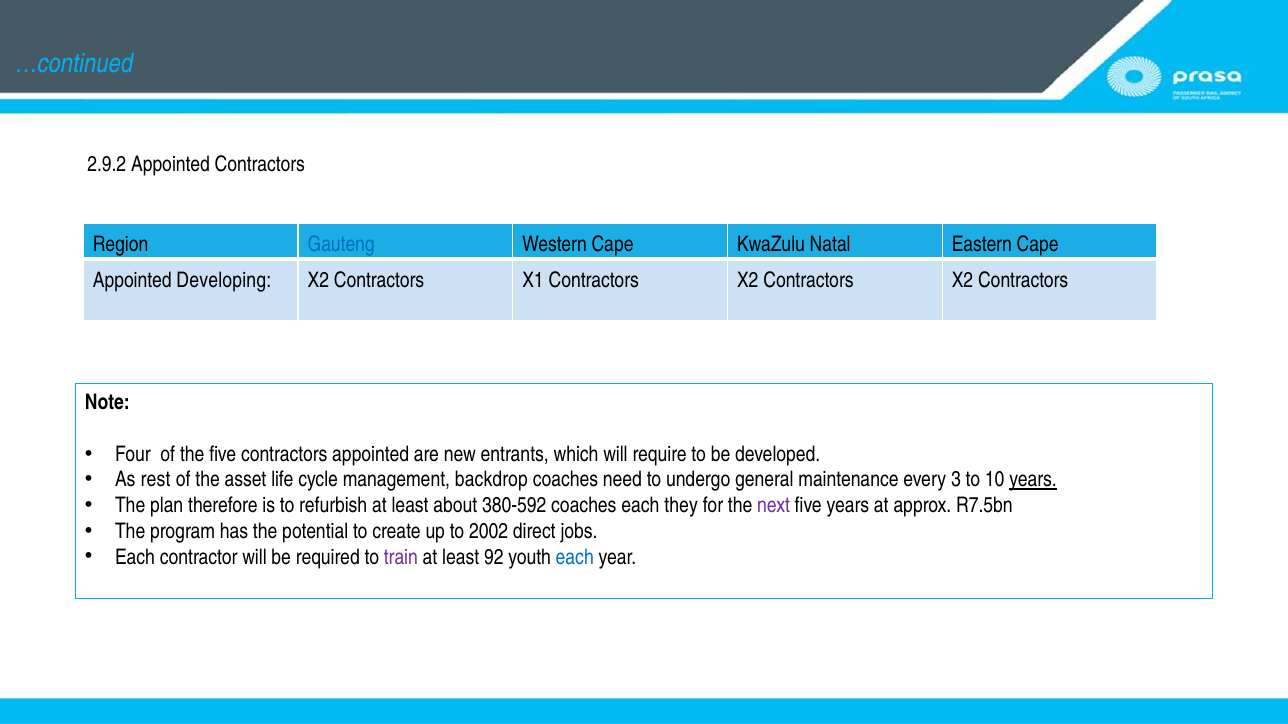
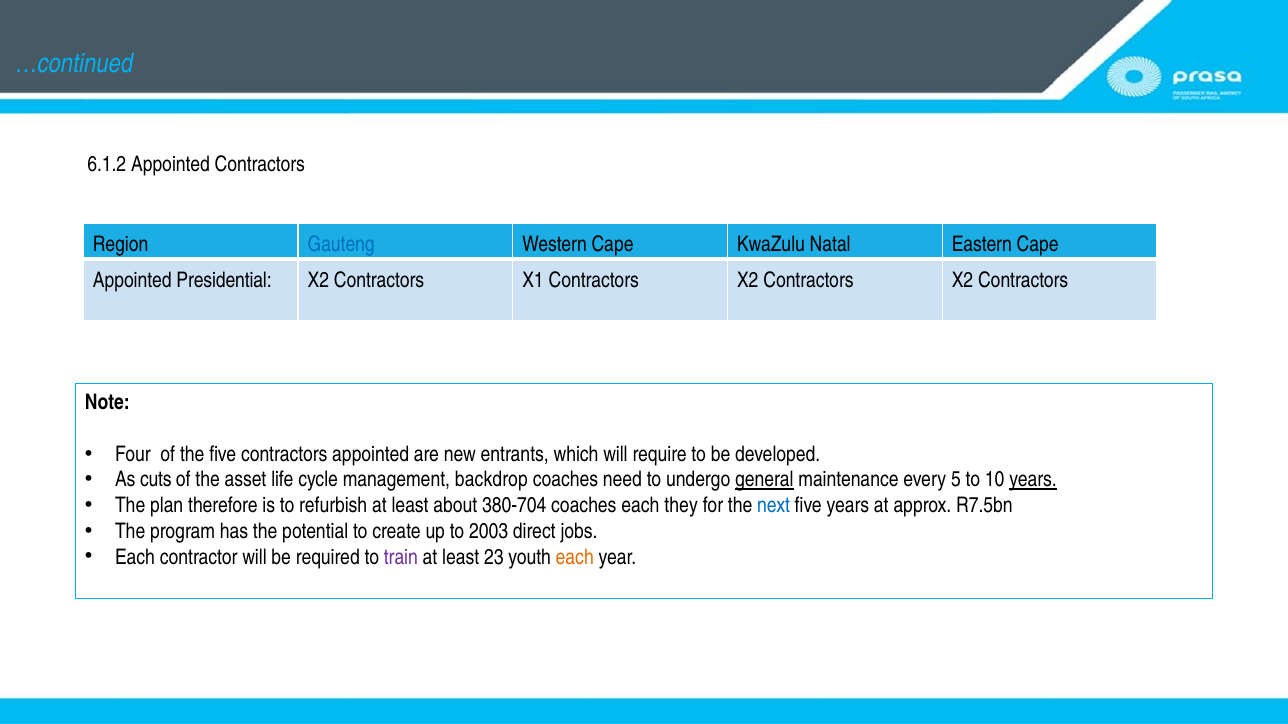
2.9.2: 2.9.2 -> 6.1.2 (107, 165)
Developing: Developing -> Presidential (224, 281)
rest: rest -> cuts (156, 480)
general underline: none -> present (764, 480)
3: 3 -> 5 (956, 480)
380-592: 380-592 -> 380-704 (514, 506)
next colour: purple -> blue (774, 506)
2002: 2002 -> 2003 (489, 532)
92: 92 -> 23 (494, 557)
each colour: blue -> orange (575, 557)
